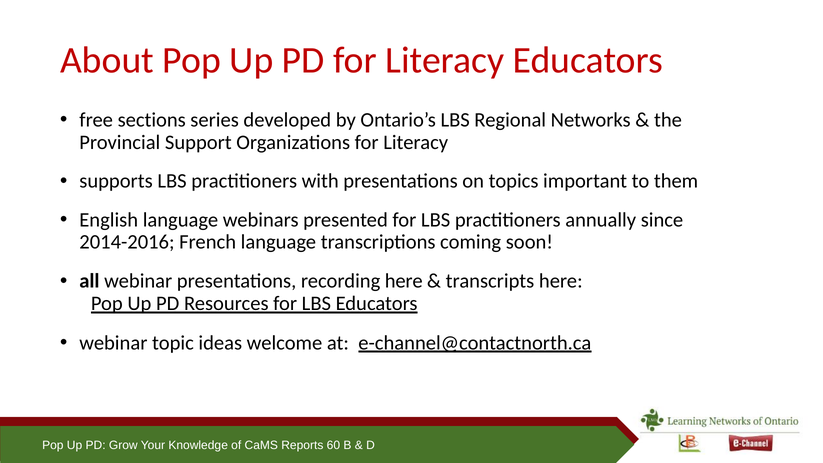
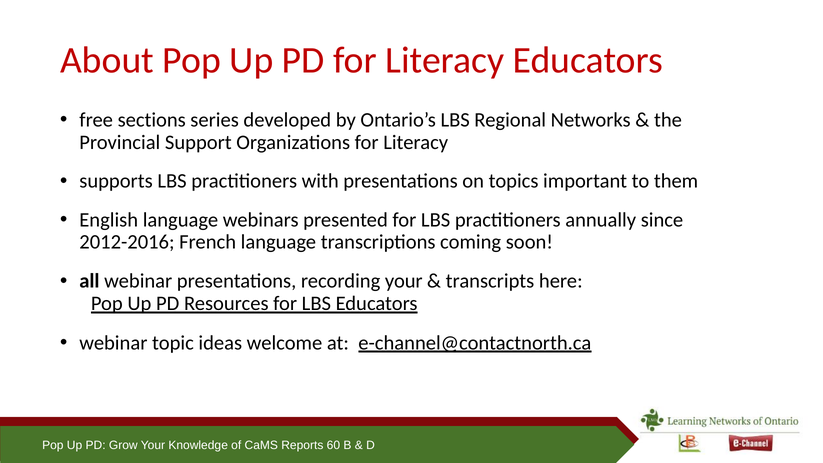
2014-2016: 2014-2016 -> 2012-2016 (127, 242)
recording here: here -> your (404, 281)
